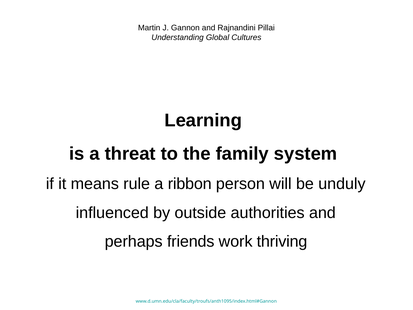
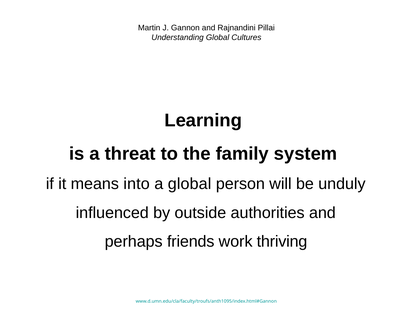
rule: rule -> into (137, 184)
a ribbon: ribbon -> global (190, 184)
